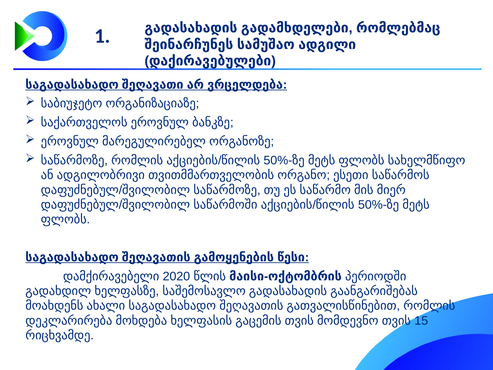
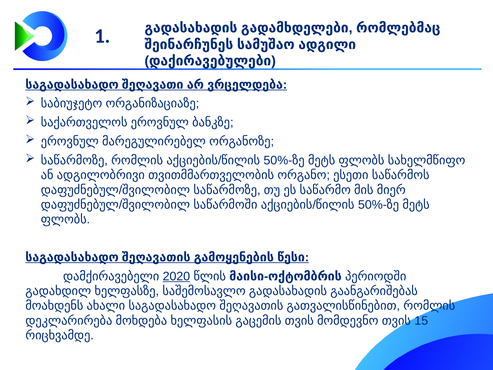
2020 underline: none -> present (176, 276)
